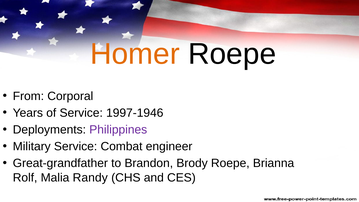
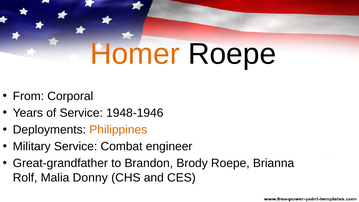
1997-1946: 1997-1946 -> 1948-1946 (135, 113)
Philippines colour: purple -> orange (118, 130)
Randy: Randy -> Donny (90, 178)
